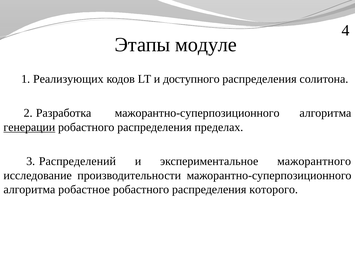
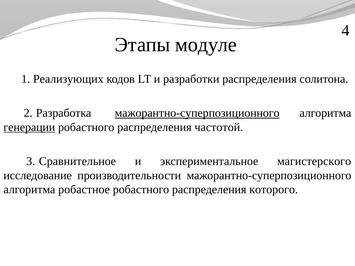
доступного: доступного -> разработки (191, 79)
мажорантно-суперпозиционного underline: none -> present (197, 113)
пределах: пределах -> частотой (219, 127)
Распределений: Распределений -> Сравнительное (77, 161)
мажорантного: мажорантного -> магистерского (314, 161)
